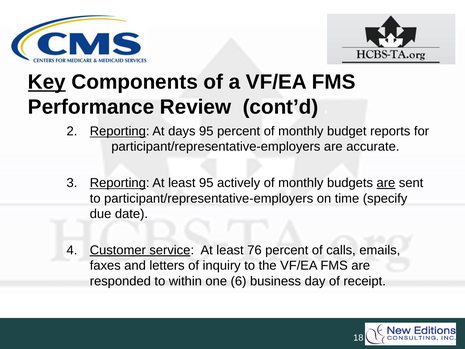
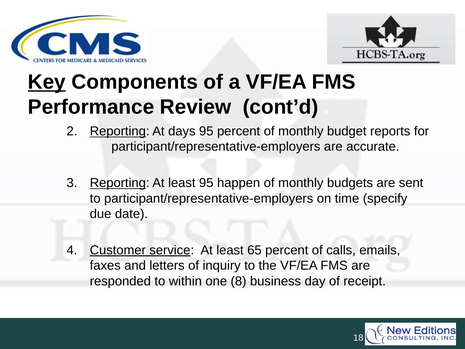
actively: actively -> happen (239, 183)
are underline: present -> none (386, 183)
76: 76 -> 65 (254, 250)
one 6: 6 -> 8 (239, 281)
